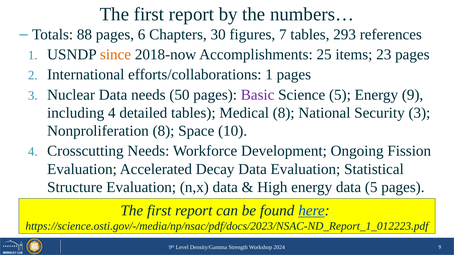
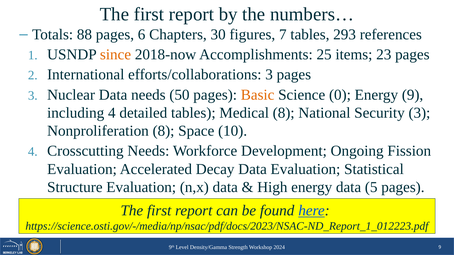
efforts/collaborations 1: 1 -> 3 (269, 75)
Basic colour: purple -> orange (258, 95)
Science 5: 5 -> 0 (340, 95)
